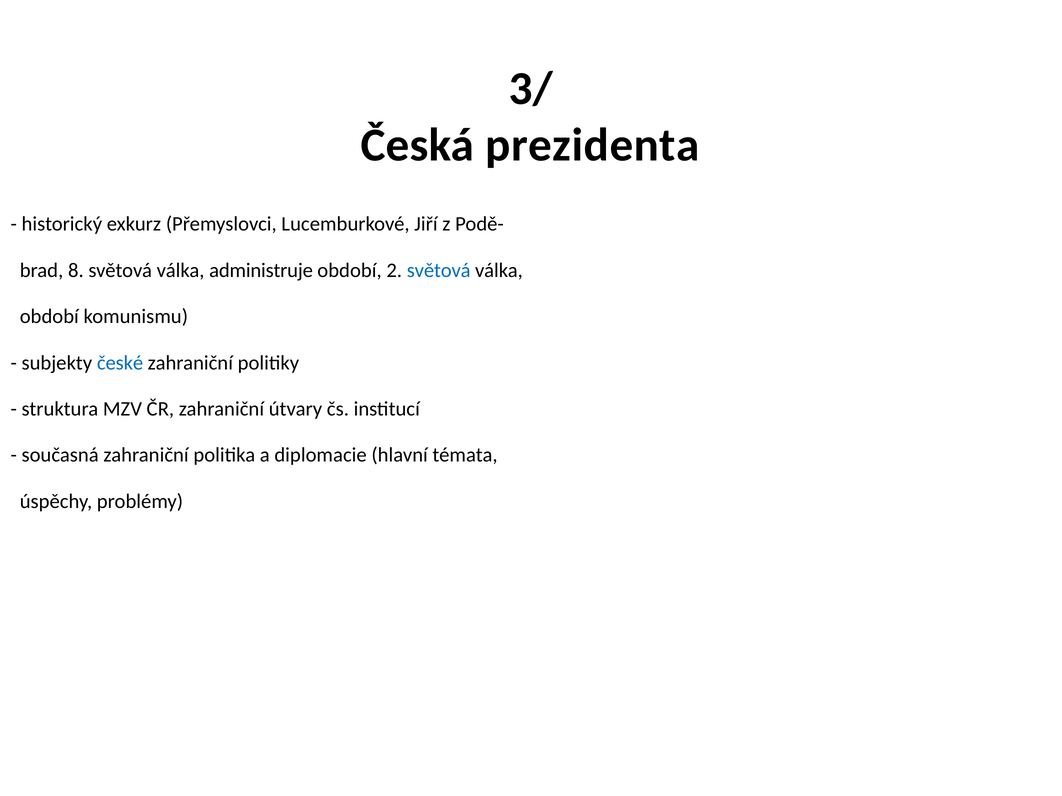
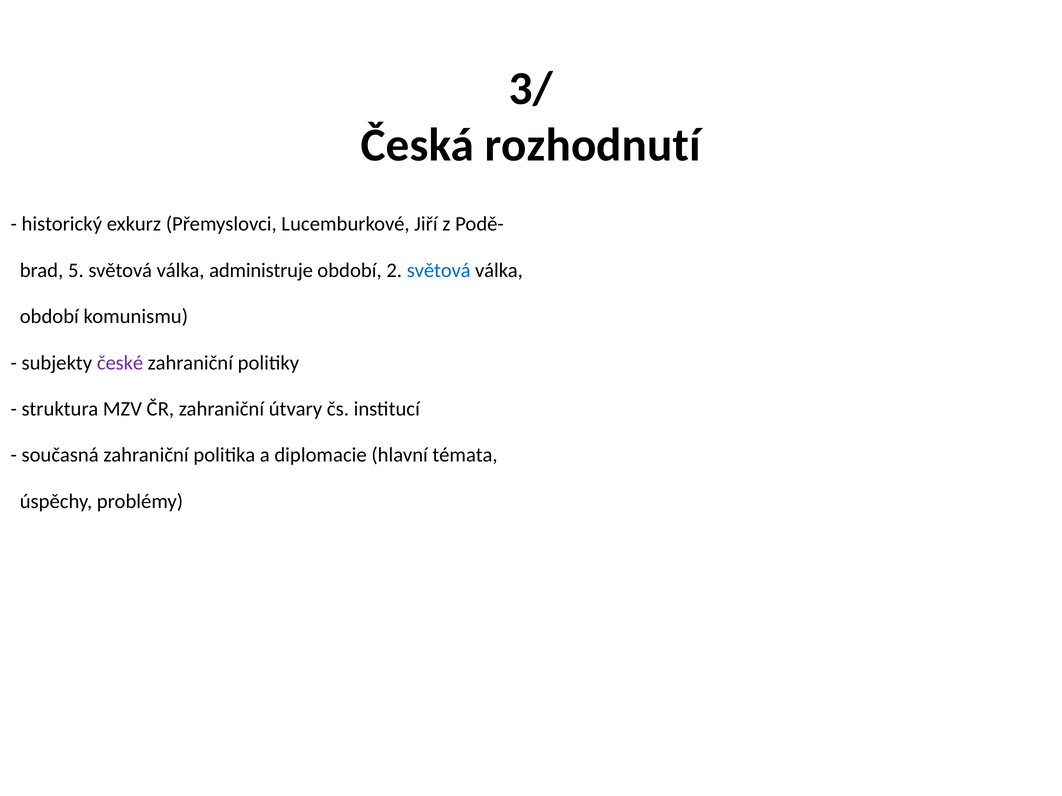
prezidenta: prezidenta -> rozhodnutí (593, 146)
8: 8 -> 5 (76, 270)
české colour: blue -> purple (120, 363)
